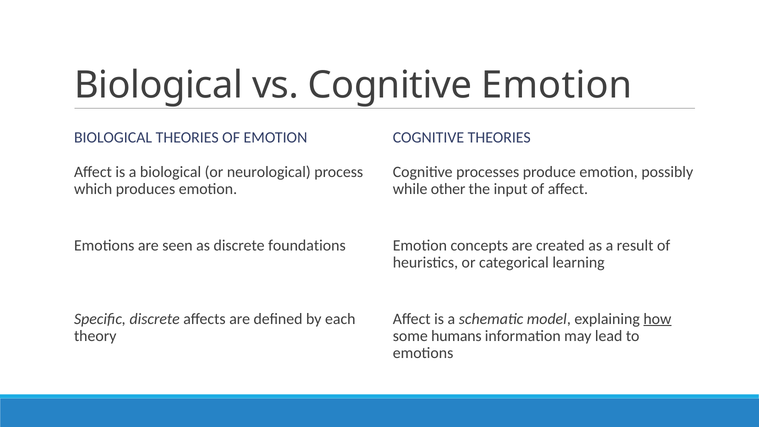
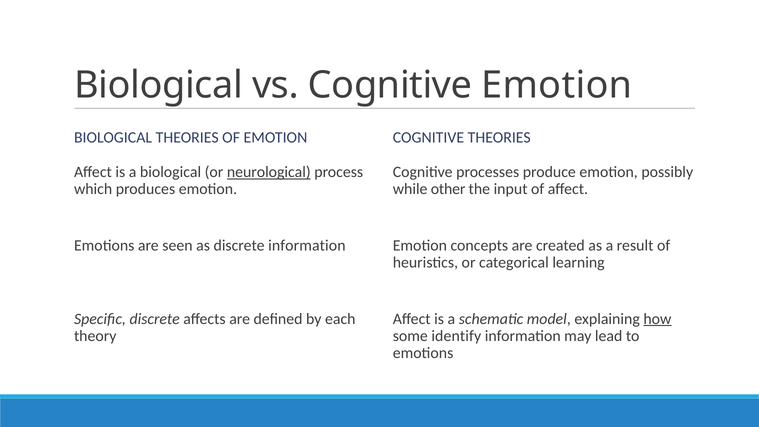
neurological underline: none -> present (269, 172)
discrete foundations: foundations -> information (307, 245)
humans: humans -> identify (456, 336)
